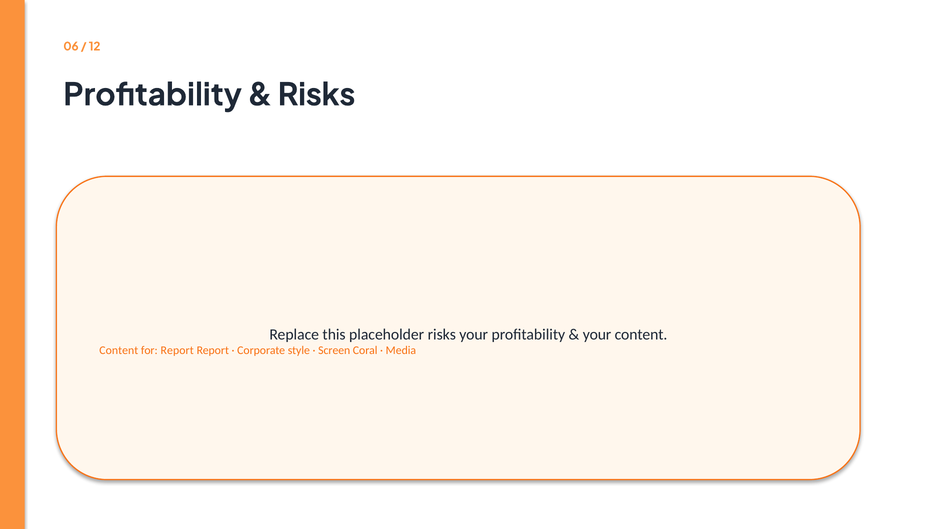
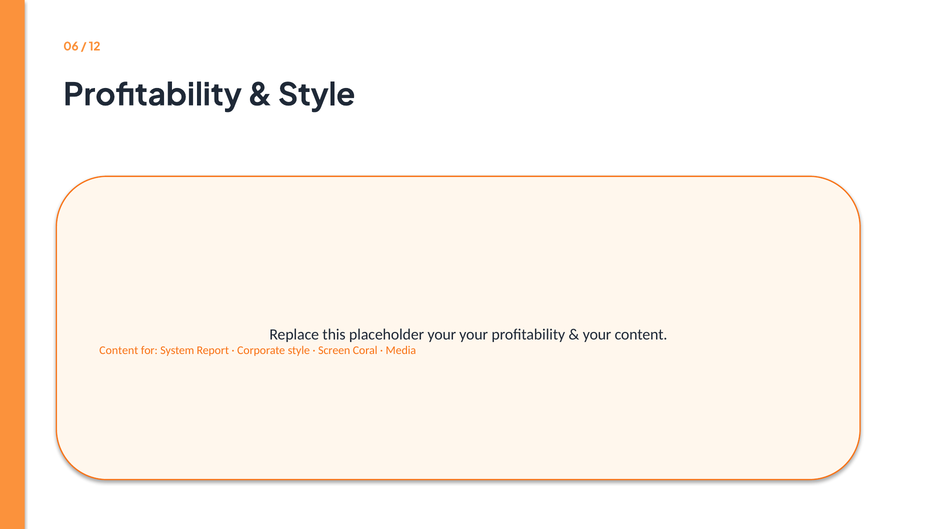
Risks: Risks -> Style (317, 95)
placeholder risks: risks -> your (442, 334)
for Report: Report -> System (177, 350)
